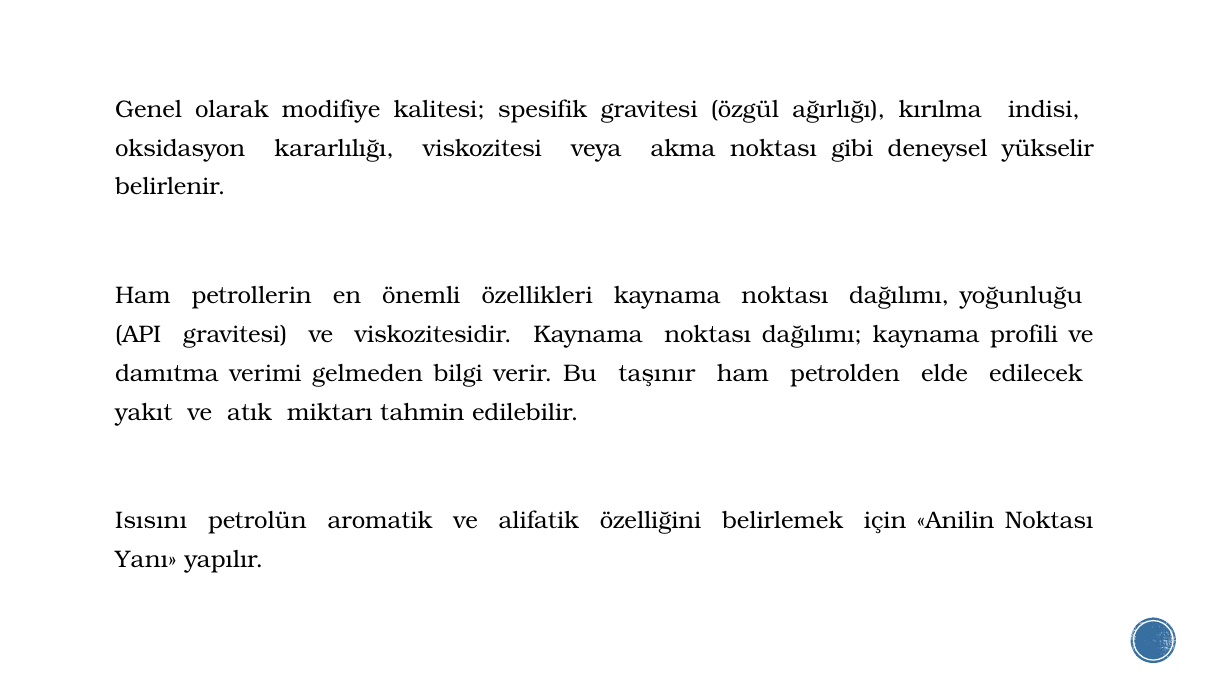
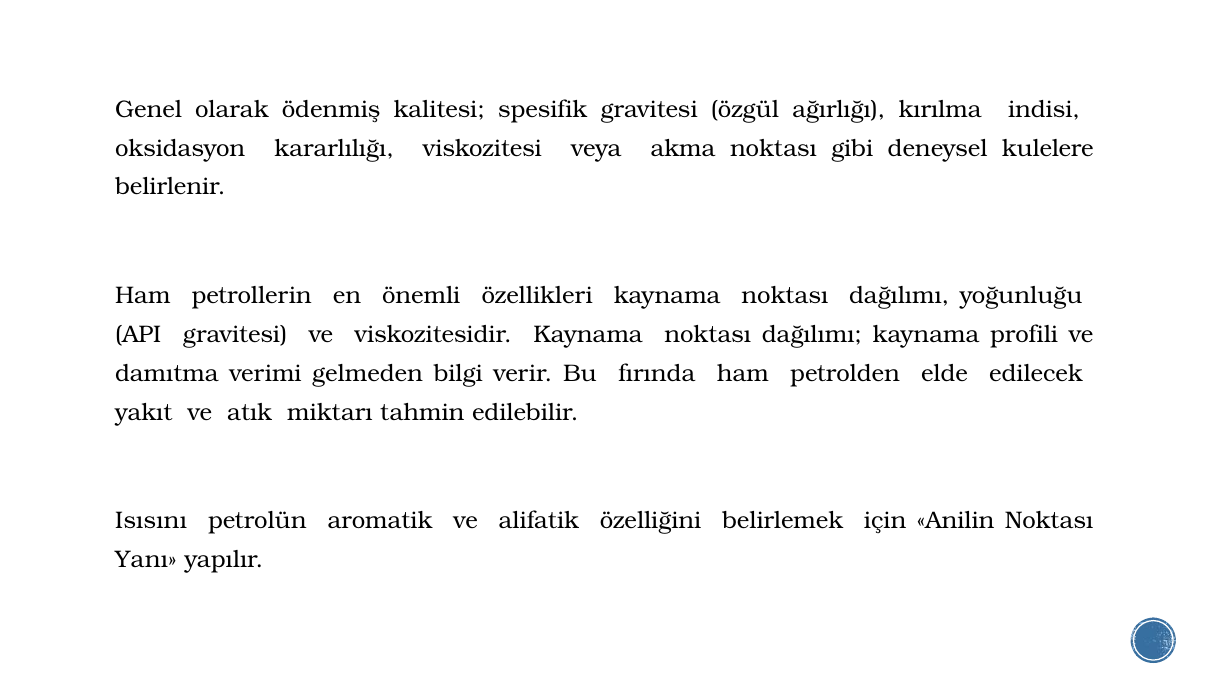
modifiye: modifiye -> ödenmiş (331, 110)
yükselir: yükselir -> kulelere (1048, 148)
taşınır: taşınır -> fırında (657, 373)
